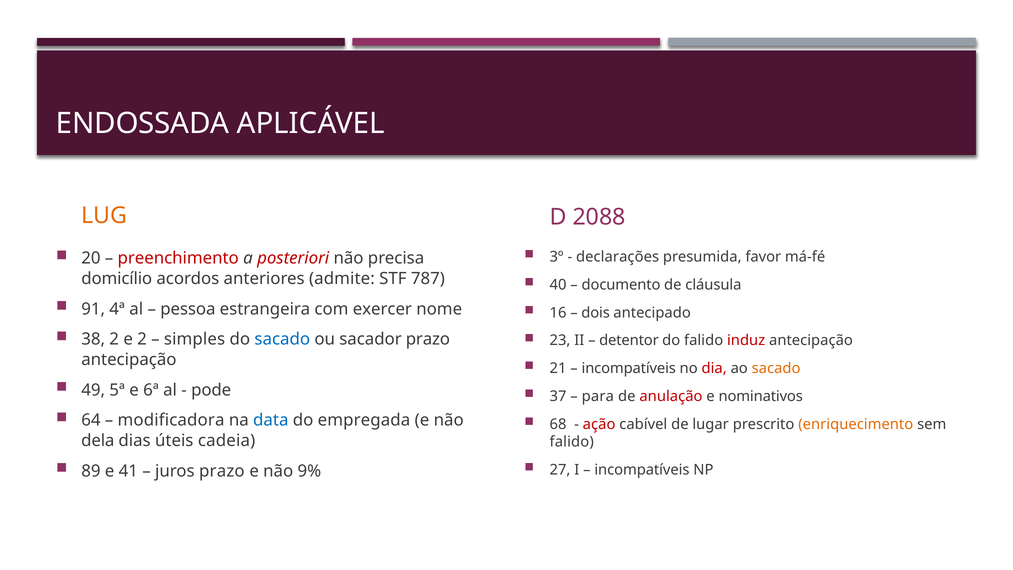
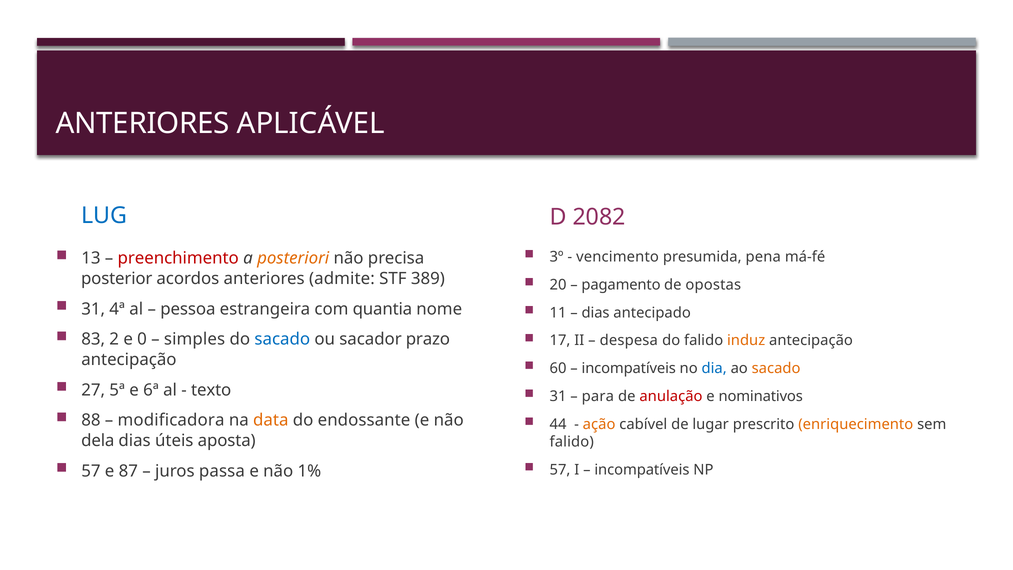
ENDOSSADA: ENDOSSADA -> ANTERIORES (143, 123)
LUG colour: orange -> blue (104, 215)
2088: 2088 -> 2082 (599, 217)
declarações: declarações -> vencimento (618, 257)
favor: favor -> pena (763, 257)
20: 20 -> 13 (91, 258)
posteriori colour: red -> orange (293, 258)
domicílio: domicílio -> posterior (117, 278)
787: 787 -> 389 (428, 278)
40: 40 -> 20 (558, 285)
documento: documento -> pagamento (621, 285)
cláusula: cláusula -> opostas (713, 285)
91: 91 -> 31 (93, 309)
exercer: exercer -> quantia (382, 309)
16: 16 -> 11 (558, 313)
dois: dois -> dias (596, 313)
38: 38 -> 83 (93, 339)
e 2: 2 -> 0 (142, 339)
23: 23 -> 17 (560, 340)
detentor: detentor -> despesa (629, 340)
induz colour: red -> orange (746, 340)
21: 21 -> 60 (558, 368)
dia colour: red -> blue (714, 368)
49: 49 -> 27 (93, 390)
pode: pode -> texto (211, 390)
37: 37 -> 31 (558, 396)
64: 64 -> 88 (91, 420)
data colour: blue -> orange (271, 420)
empregada: empregada -> endossante (364, 420)
68: 68 -> 44 (558, 424)
ação colour: red -> orange (599, 424)
cadeia: cadeia -> aposta (227, 441)
27: 27 -> 57 (560, 470)
89: 89 -> 57 (91, 471)
41: 41 -> 87 (128, 471)
juros prazo: prazo -> passa (222, 471)
9%: 9% -> 1% (309, 471)
